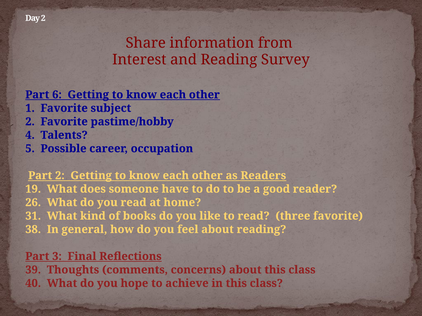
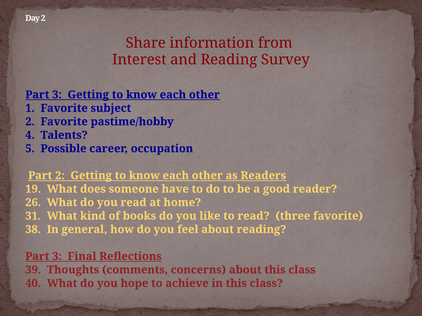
6: 6 -> 3 (57, 95)
